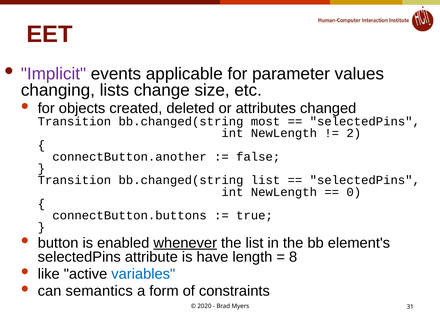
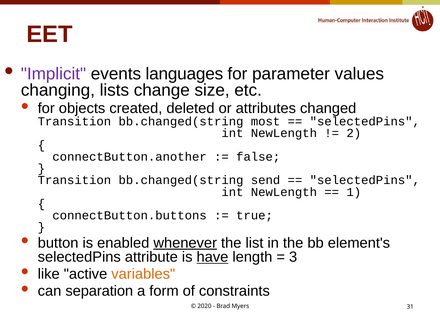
applicable: applicable -> languages (184, 74)
bb.changed(string list: list -> send (266, 180)
0: 0 -> 1 (354, 192)
have underline: none -> present (212, 257)
8: 8 -> 3 (293, 257)
variables colour: blue -> orange (143, 274)
semantics: semantics -> separation (99, 291)
